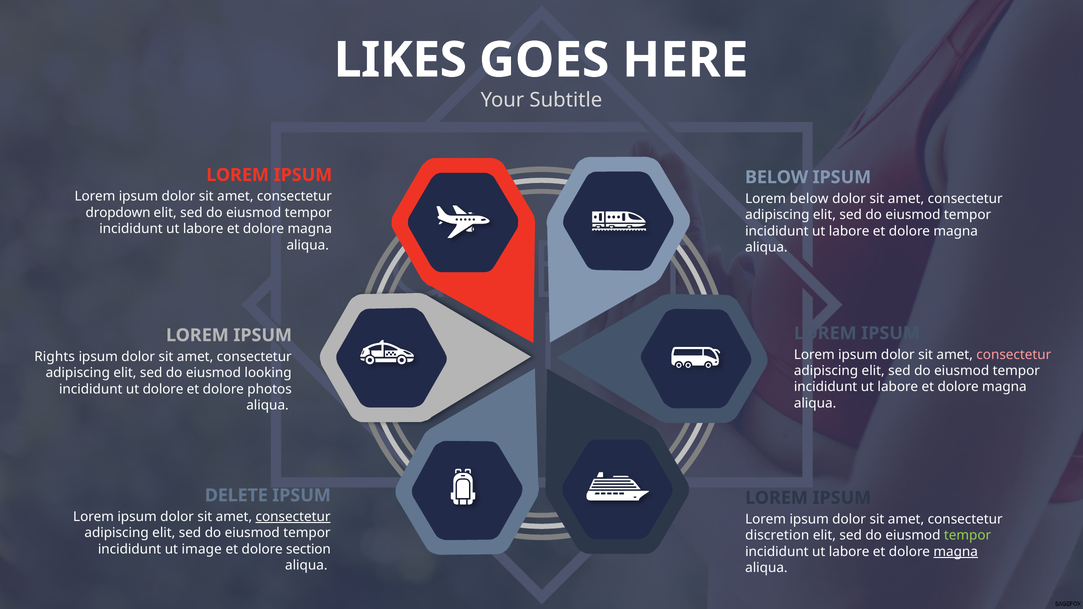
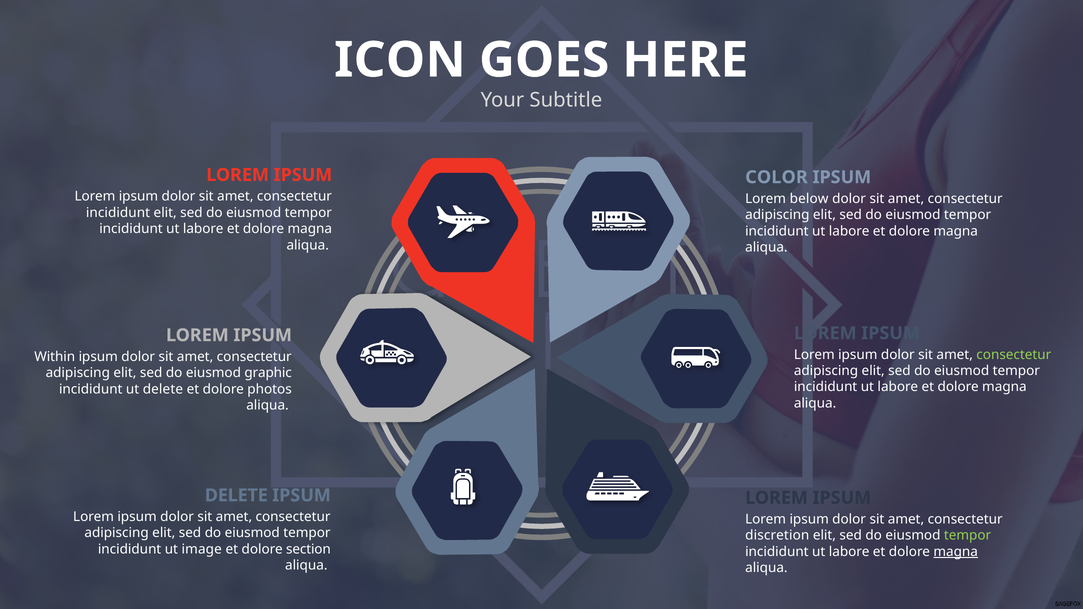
LIKES: LIKES -> ICON (400, 60)
BELOW: BELOW -> COLOR (776, 177)
dropdown: dropdown -> incididunt (118, 213)
consectetur colour: pink -> light green (1014, 355)
Rights: Rights -> Within (55, 357)
looking: looking -> graphic (268, 373)
ut dolore: dolore -> delete (163, 389)
consectetur underline: present -> none (293, 517)
